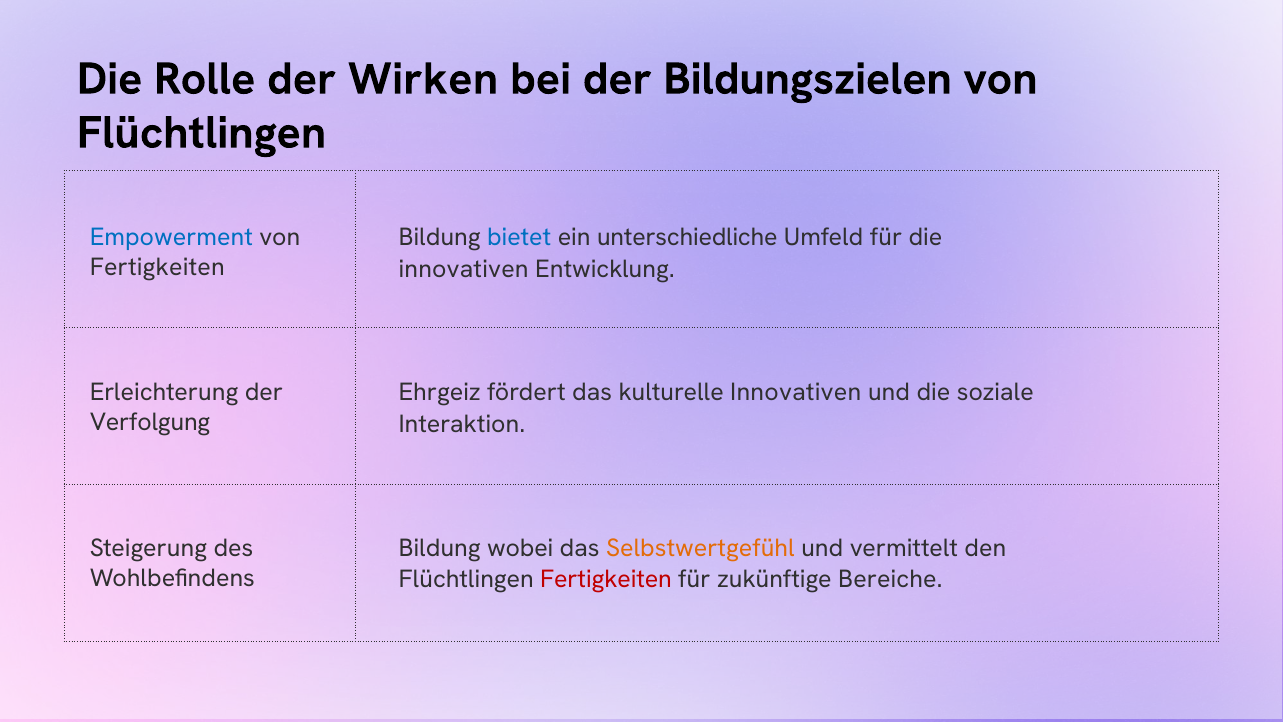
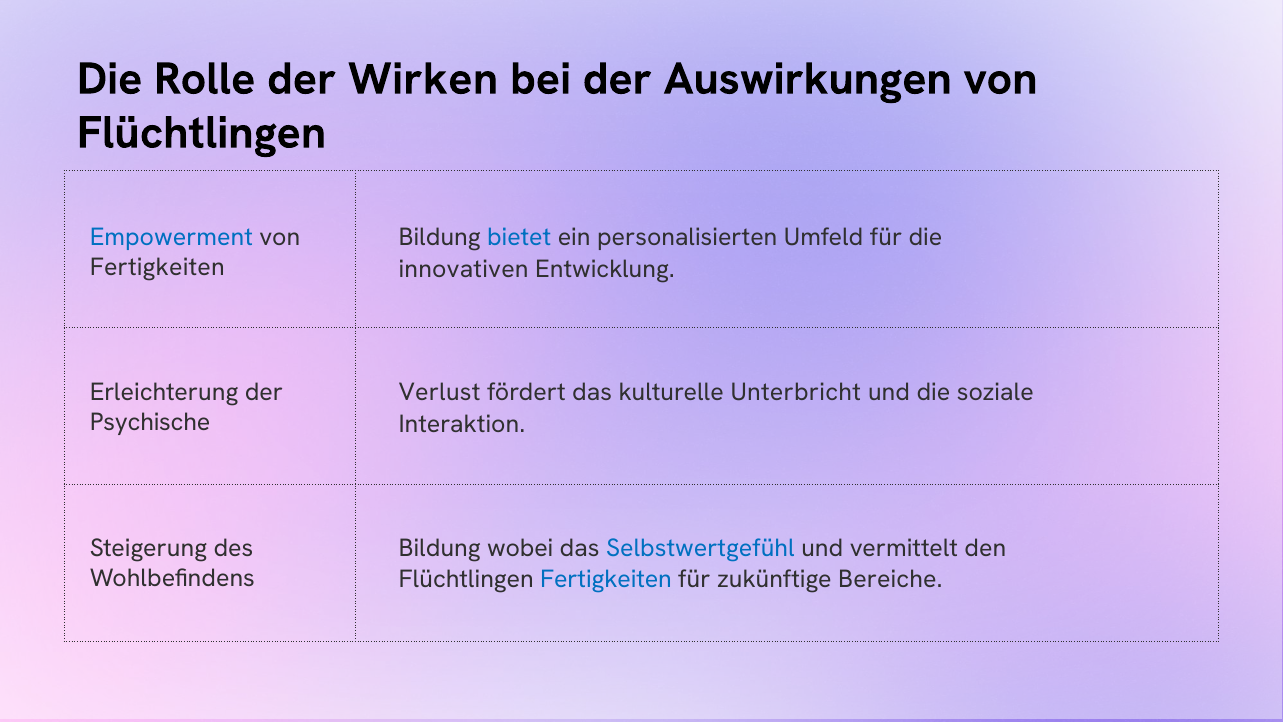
Bildungszielen: Bildungszielen -> Auswirkungen (808, 79)
unterschiedliche: unterschiedliche -> personalisierten (687, 237)
Ehrgeiz: Ehrgeiz -> Verlust (440, 393)
kulturelle Innovativen: Innovativen -> Unterbricht (796, 393)
Verfolgung: Verfolgung -> Psychische (150, 423)
Selbstwertgefühl colour: orange -> blue (700, 548)
Fertigkeiten colour: red -> blue (606, 579)
